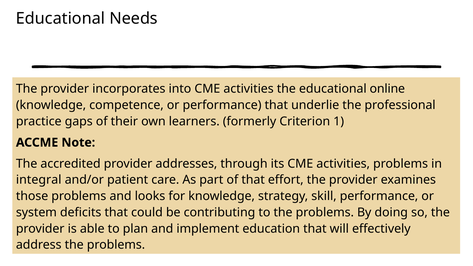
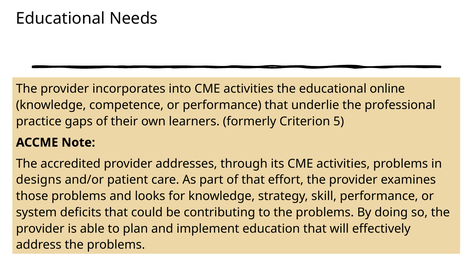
1: 1 -> 5 (339, 121)
integral: integral -> designs (39, 180)
